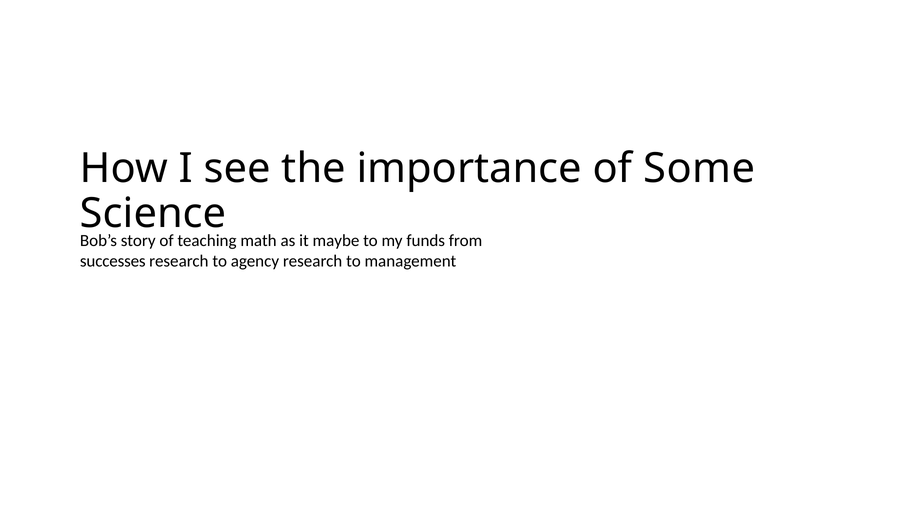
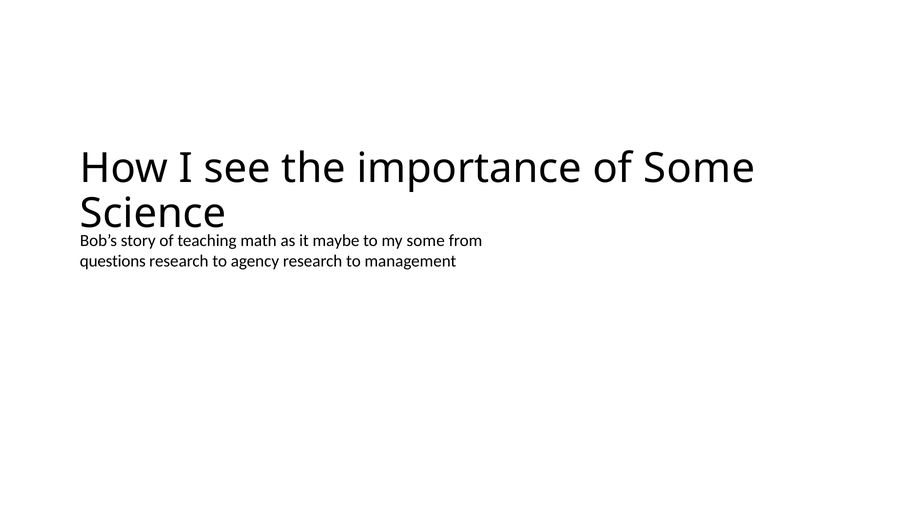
my funds: funds -> some (426, 241)
successes: successes -> questions (113, 261)
